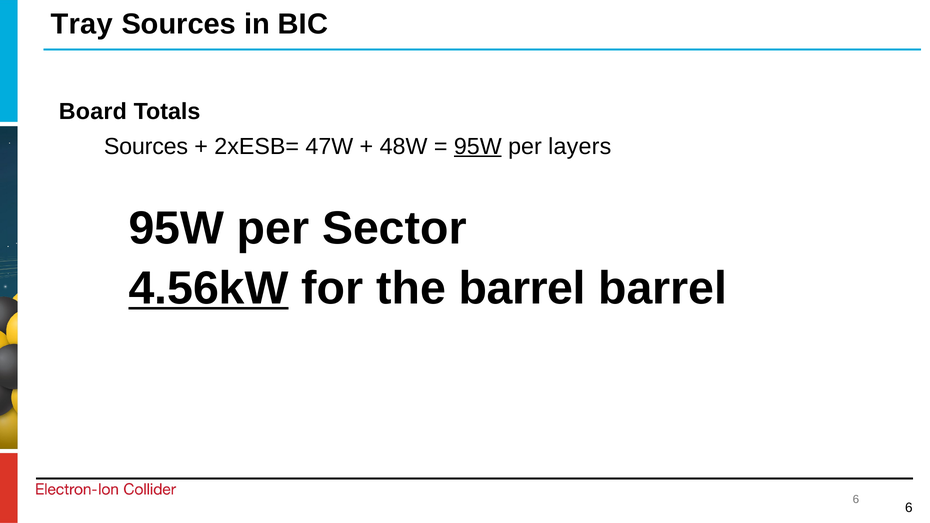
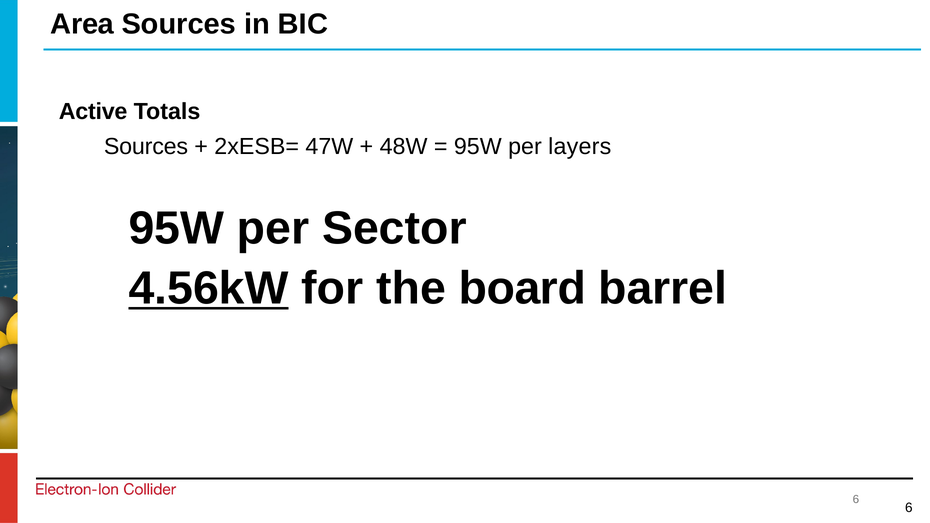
Tray: Tray -> Area (82, 24)
Board: Board -> Active (93, 112)
95W underline: present -> none (478, 146)
the barrel: barrel -> board (522, 288)
